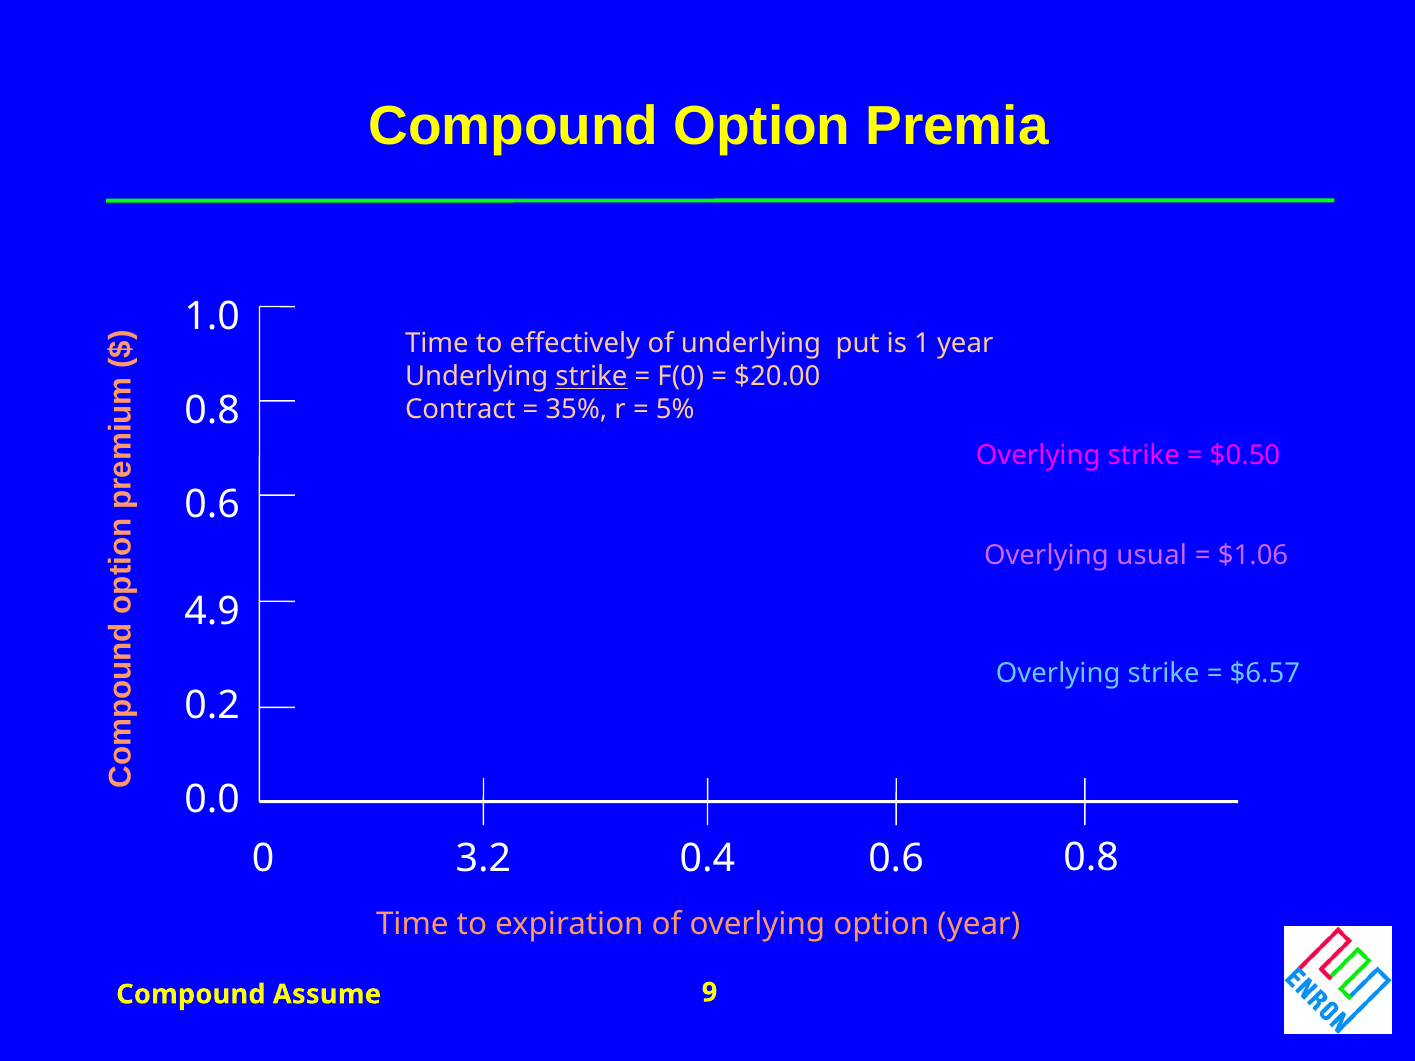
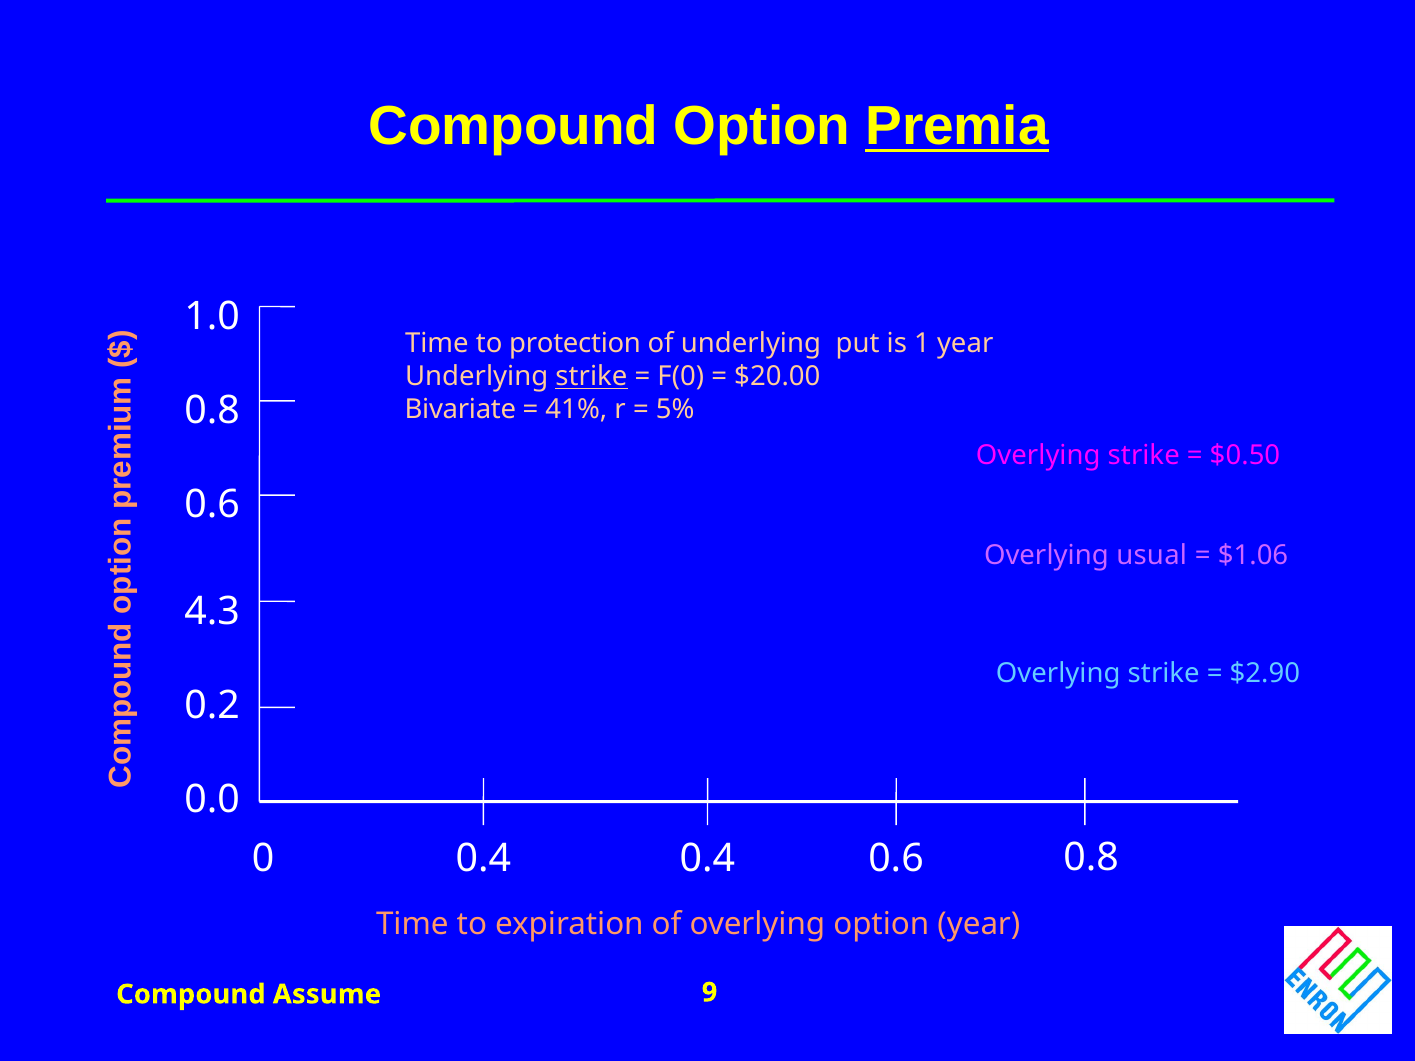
Premia underline: none -> present (957, 127)
effectively: effectively -> protection (575, 344)
Contract: Contract -> Bivariate (460, 410)
35%: 35% -> 41% (576, 410)
4.9: 4.9 -> 4.3 (212, 611)
$6.57: $6.57 -> $2.90 (1265, 674)
0 3.2: 3.2 -> 0.4 (483, 859)
